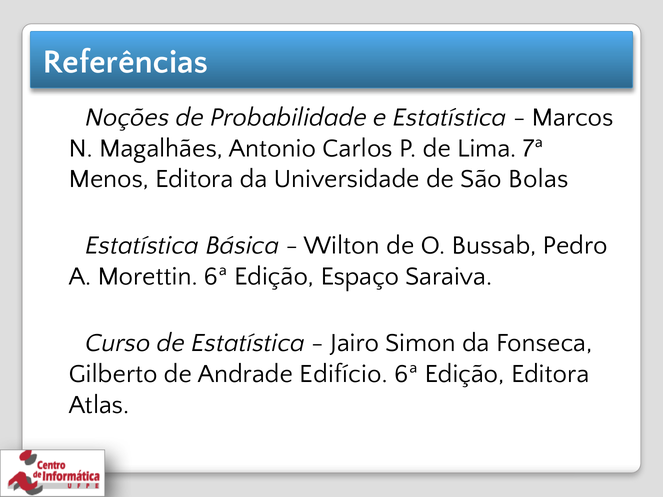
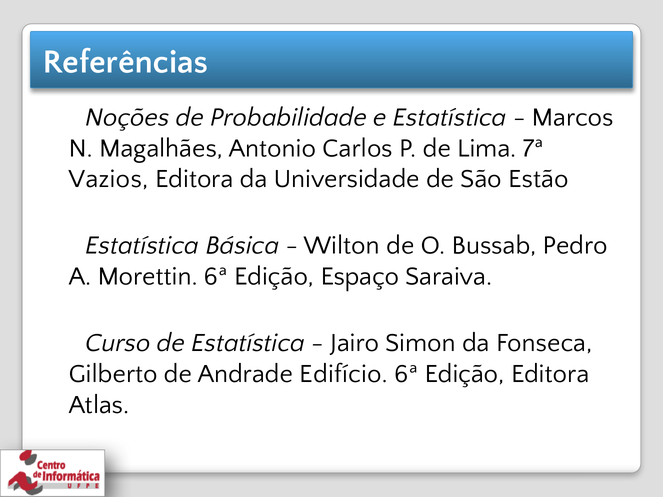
Menos: Menos -> Vazios (109, 179)
Bolas: Bolas -> Estão (539, 179)
